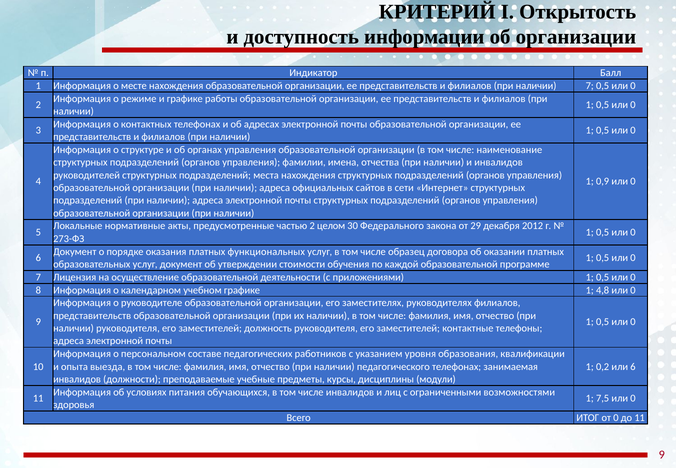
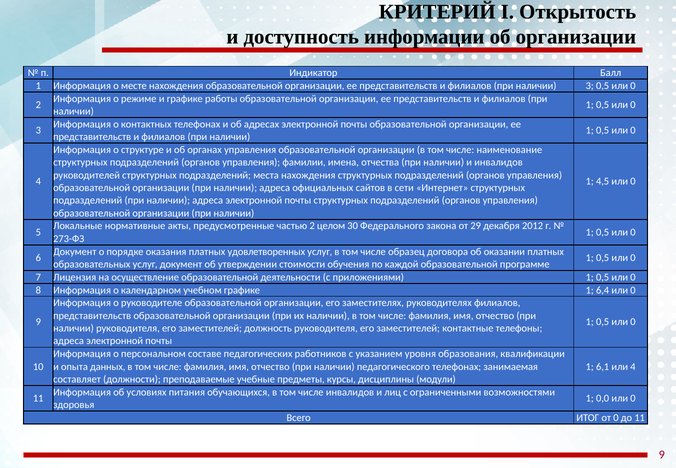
наличии 7: 7 -> 3 (590, 86)
0,9: 0,9 -> 4,5 (603, 181)
функциональных: функциональных -> удовлетворенных (266, 252)
4,8: 4,8 -> 6,4 (603, 290)
0,2: 0,2 -> 6,1 (603, 367)
или 6: 6 -> 4 (633, 367)
выезда: выезда -> данных (108, 367)
инвалидов: инвалидов -> составляет (77, 379)
7,5: 7,5 -> 0,0 (603, 398)
